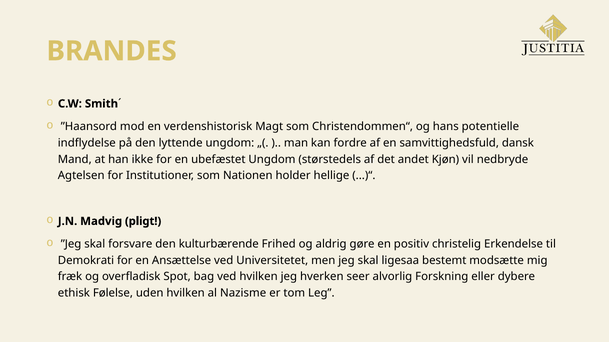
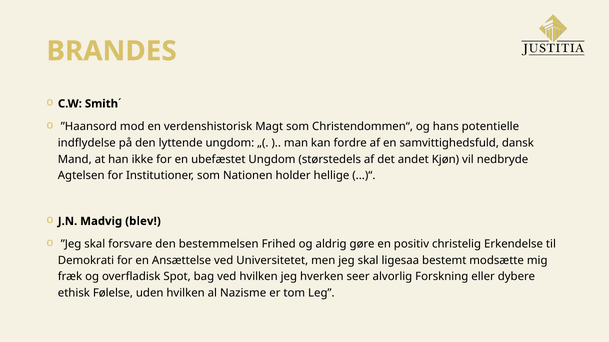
pligt: pligt -> blev (143, 222)
kulturbærende: kulturbærende -> bestemmelsen (219, 244)
